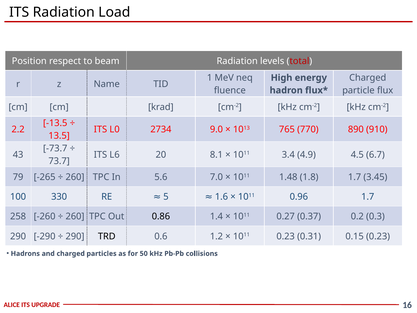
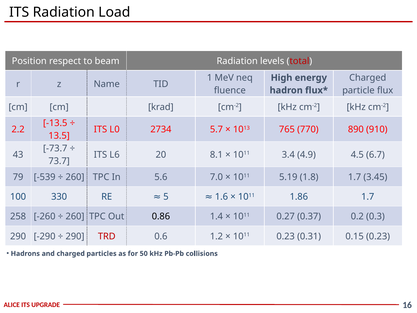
9.0: 9.0 -> 5.7 (216, 129)
-265: -265 -> -539 (45, 177)
1.48: 1.48 -> 5.19 (288, 177)
0.96: 0.96 -> 1.86 (299, 197)
TRD colour: black -> red (107, 236)
